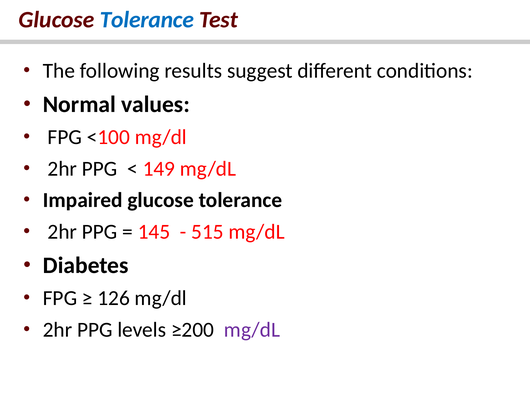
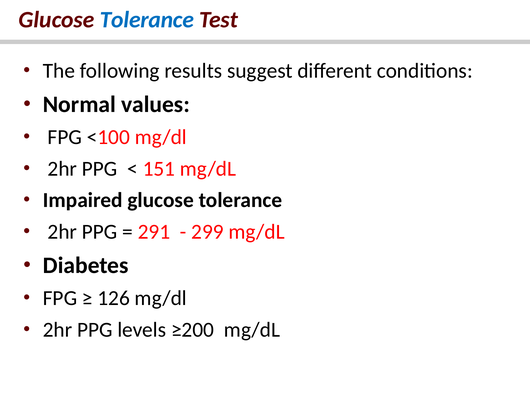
149: 149 -> 151 (159, 169)
145: 145 -> 291 (154, 232)
515: 515 -> 299 (207, 232)
mg/dL colour: purple -> black (252, 330)
